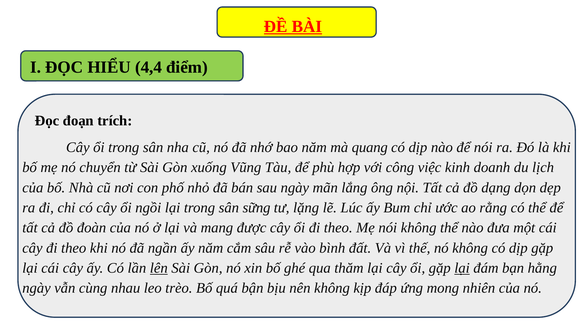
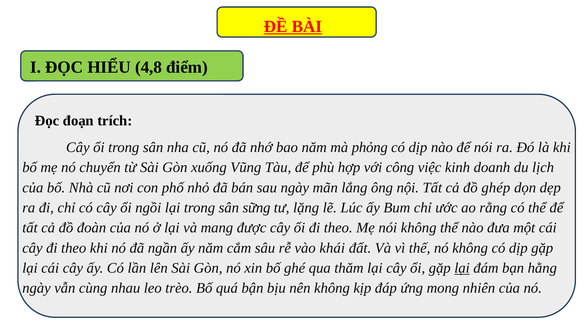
4,4: 4,4 -> 4,8 (149, 67)
quang: quang -> phỏng (370, 148)
dạng: dạng -> ghép (496, 188)
bình: bình -> khái (332, 248)
lên underline: present -> none (159, 268)
